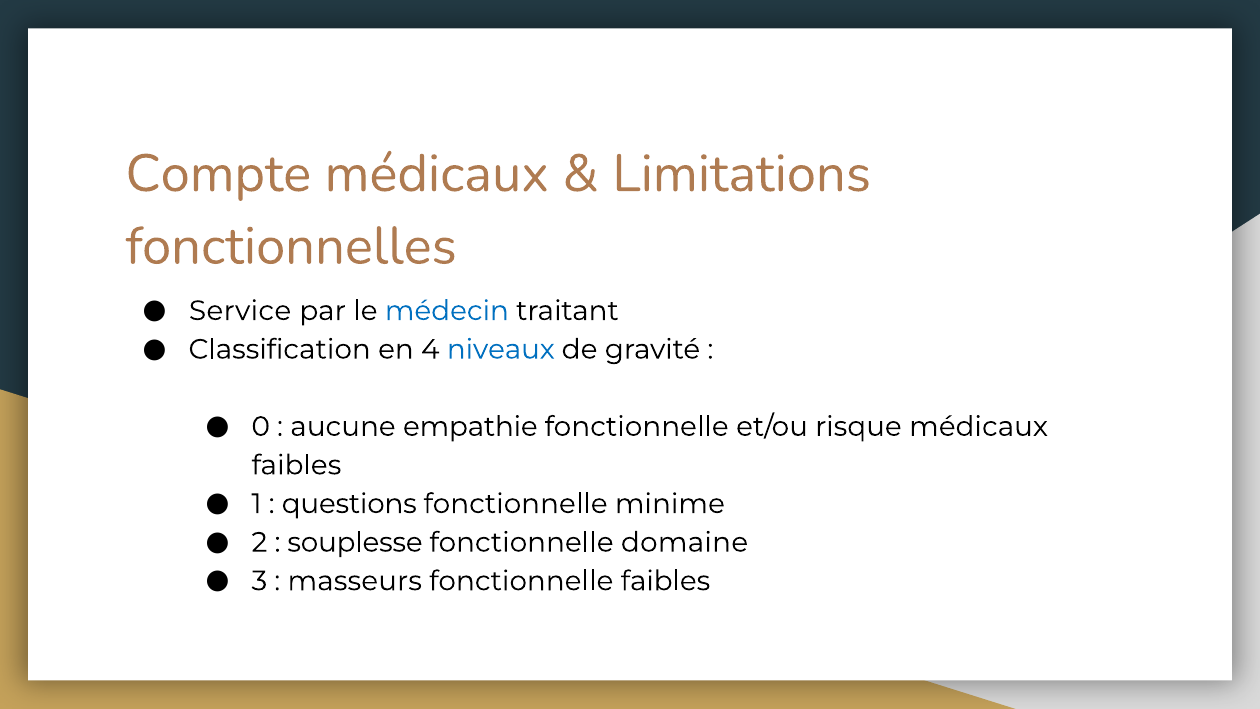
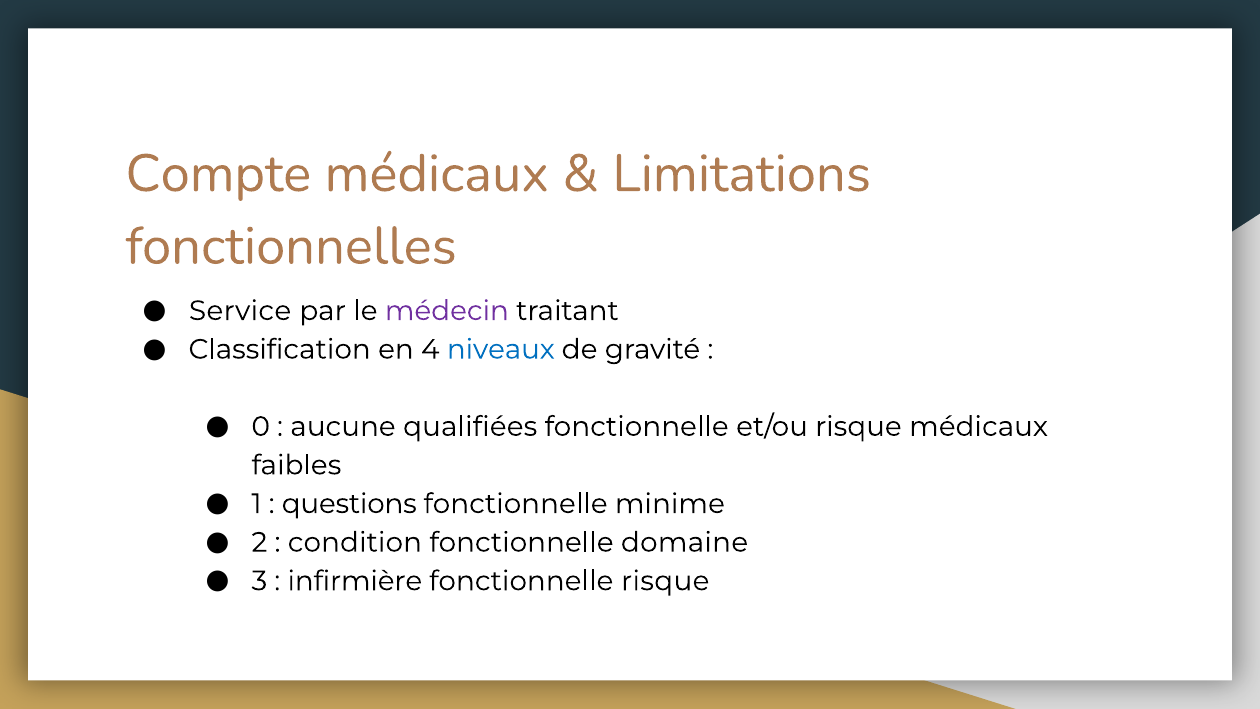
médecin colour: blue -> purple (447, 311)
empathie: empathie -> qualifiées (470, 426)
souplesse: souplesse -> condition (355, 542)
masseurs: masseurs -> infirmière (355, 581)
fonctionnelle faibles: faibles -> risque (665, 581)
